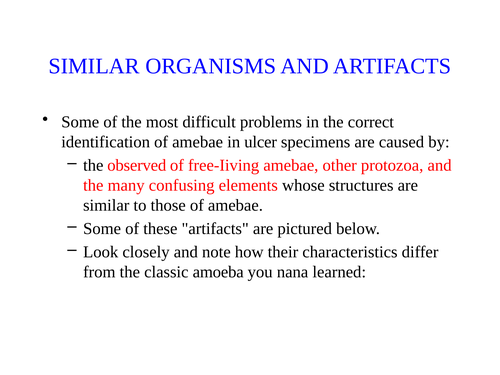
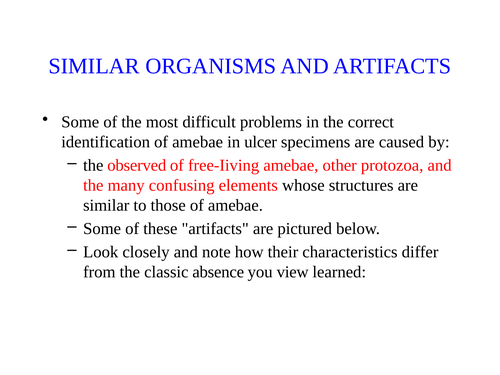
amoeba: amoeba -> absence (218, 272)
nana: nana -> view (293, 272)
